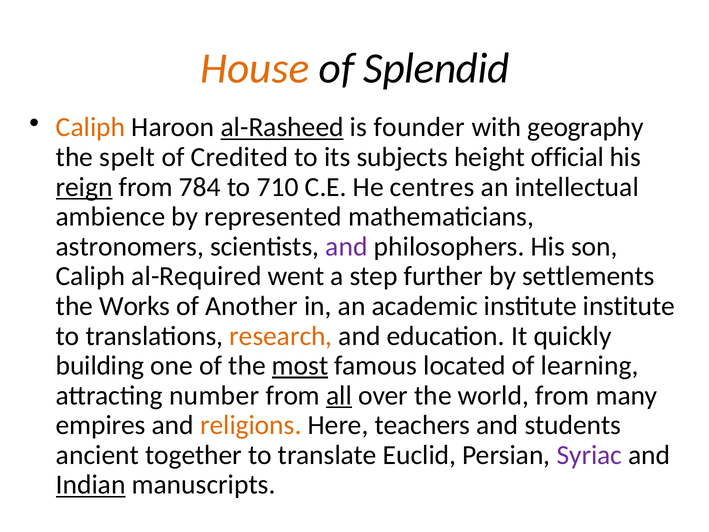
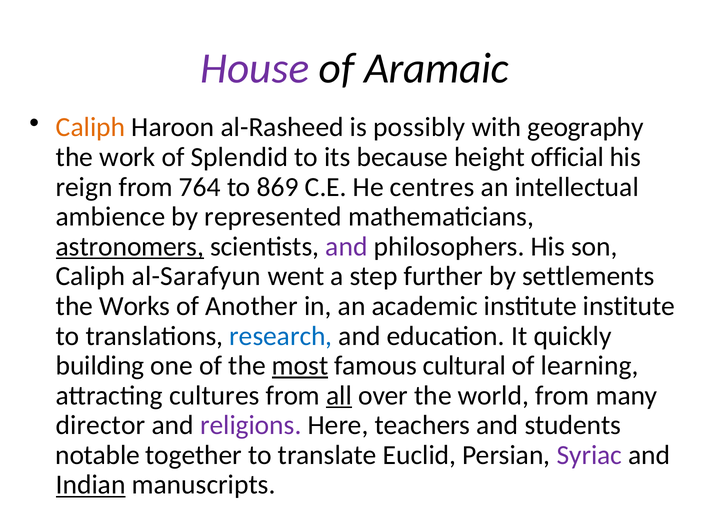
House colour: orange -> purple (255, 69)
Splendid: Splendid -> Aramaic (436, 69)
al-Rasheed underline: present -> none (282, 127)
founder: founder -> possibly (419, 127)
spelt: spelt -> work (127, 157)
Credited: Credited -> Splendid (239, 157)
subjects: subjects -> because (402, 157)
reign underline: present -> none (84, 187)
784: 784 -> 764 (200, 187)
710: 710 -> 869 (278, 187)
astronomers underline: none -> present (130, 246)
al-Required: al-Required -> al-Sarafyun (196, 276)
research colour: orange -> blue (281, 336)
located: located -> cultural (465, 366)
number: number -> cultures (214, 395)
empires: empires -> director (101, 425)
religions colour: orange -> purple (251, 425)
ancient: ancient -> notable (98, 455)
